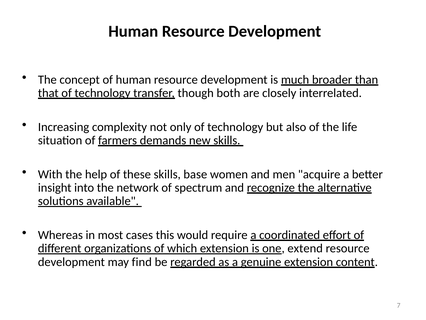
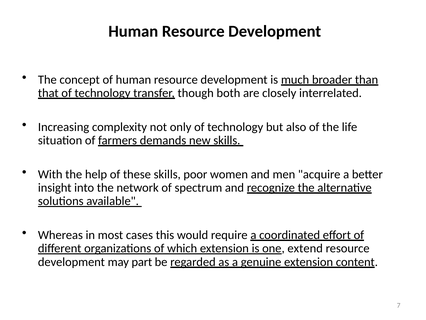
base: base -> poor (195, 174)
find: find -> part (142, 261)
